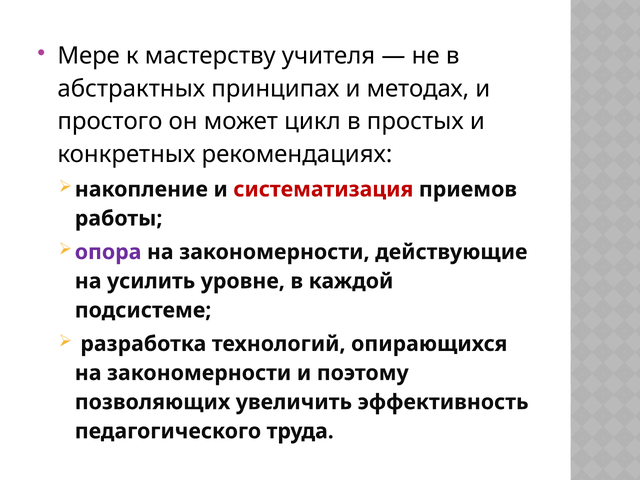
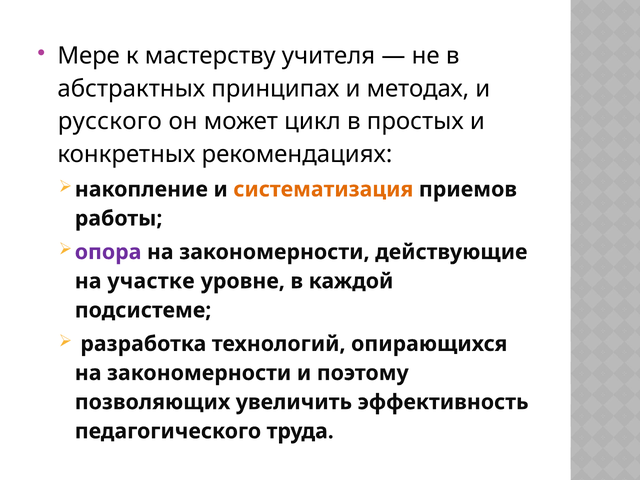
простого: простого -> русского (110, 121)
систематизация colour: red -> orange (323, 189)
усилить: усилить -> участке (151, 281)
